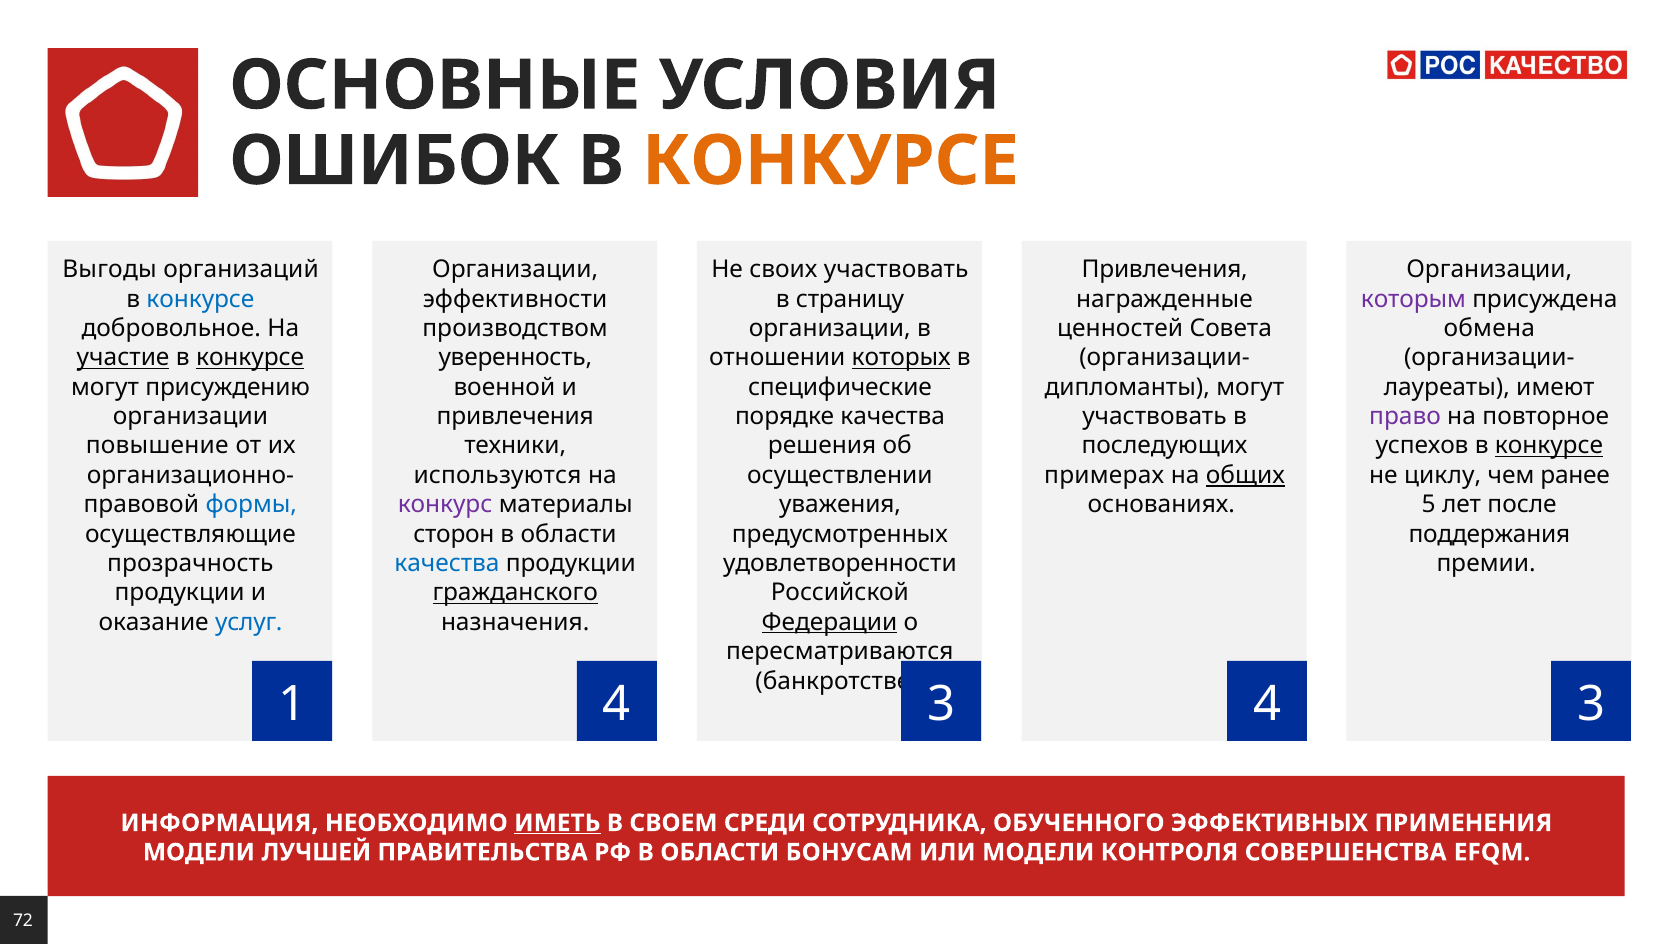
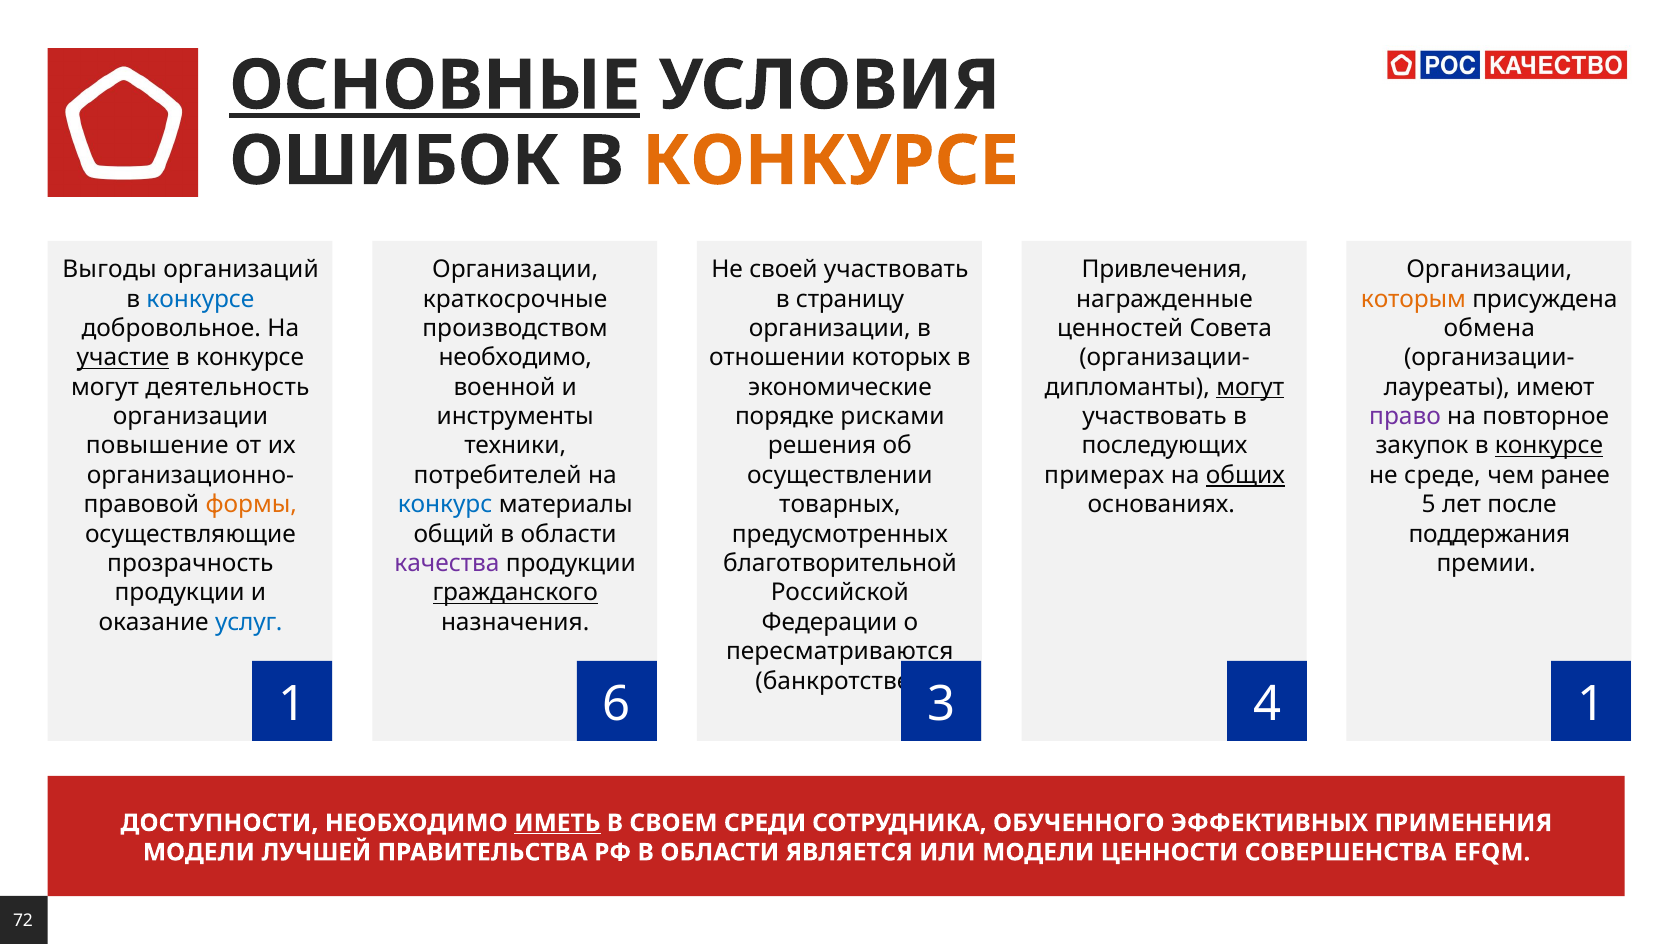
ОСНОВНЫЕ underline: none -> present (435, 86)
своих: своих -> своей (783, 270)
эффективности: эффективности -> краткосрочные (515, 299)
которым colour: purple -> orange (1413, 299)
конкурсе underline: present -> none (250, 358)
уверенность: уверенность -> необходимо (515, 358)
которых underline: present -> none (901, 358)
присуждению: присуждению -> деятельность (227, 387)
специфические: специфические -> экономические (840, 387)
могут underline: none -> present (1250, 387)
привлечения: привлечения -> инструменты (515, 417)
порядке качества: качества -> рисками (893, 417)
успехов: успехов -> закупок (1422, 446)
используются: используются -> потребителей (498, 475)
циклу: циклу -> среде (1443, 475)
формы colour: blue -> orange (251, 505)
конкурс colour: purple -> blue (445, 505)
уважения: уважения -> товарных (840, 505)
сторон: сторон -> общий (454, 534)
качества colour: blue -> purple (447, 564)
удовлетворенности: удовлетворенности -> благотворительной (840, 564)
Федерации underline: present -> none (829, 622)
1 4: 4 -> 6 (617, 705)
3 3: 3 -> 1 (1591, 705)
ИНФОРМАЦИЯ: ИНФОРМАЦИЯ -> ДОСТУПНОСТИ (219, 823)
БОНУСАМ: БОНУСАМ -> ЯВЛЯЕТСЯ (849, 853)
КОНТРОЛЯ: КОНТРОЛЯ -> ЦЕННОСТИ (1170, 853)
